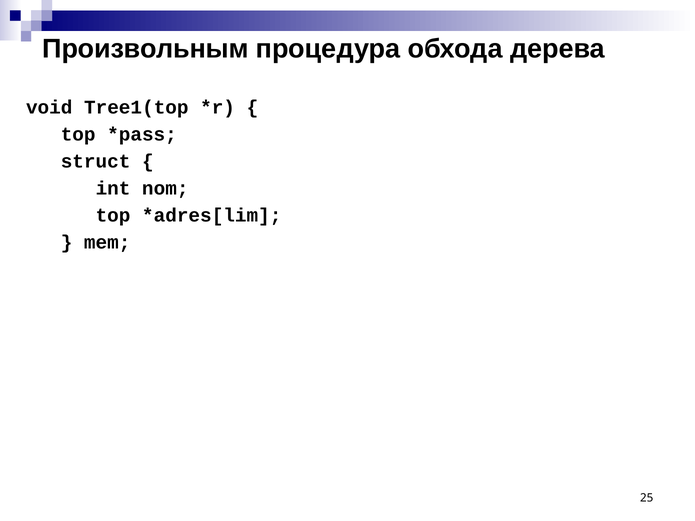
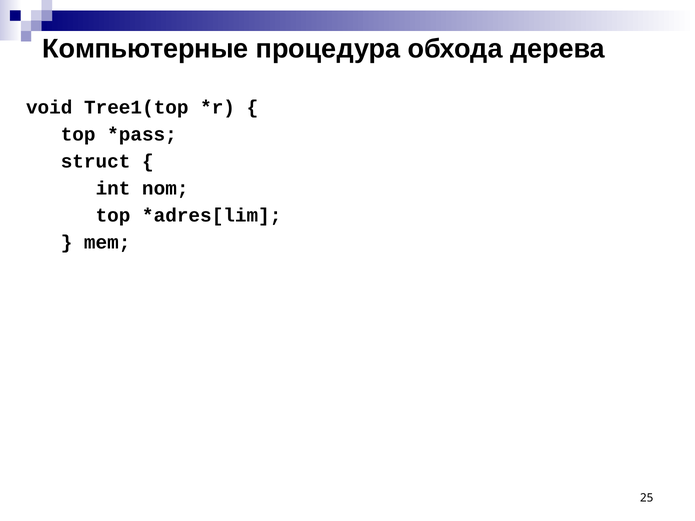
Произвольным: Произвольным -> Компьютерные (145, 49)
